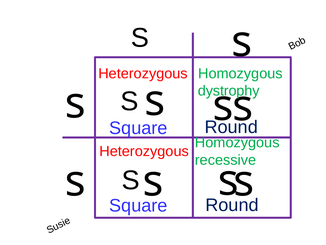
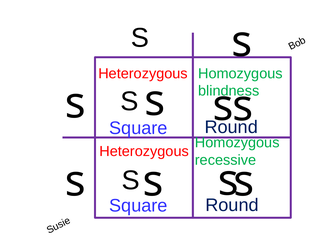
dystrophy: dystrophy -> blindness (229, 91)
